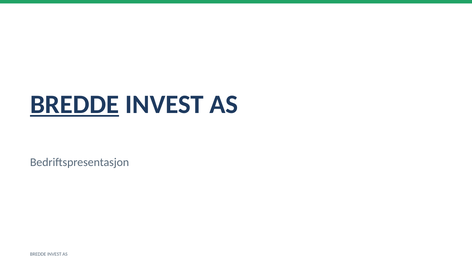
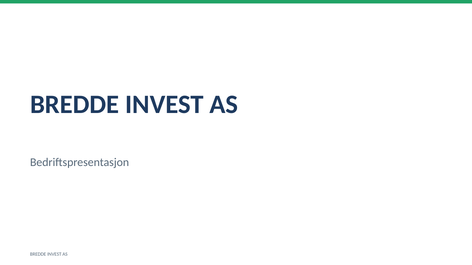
BREDDE underline: present -> none (75, 105)
